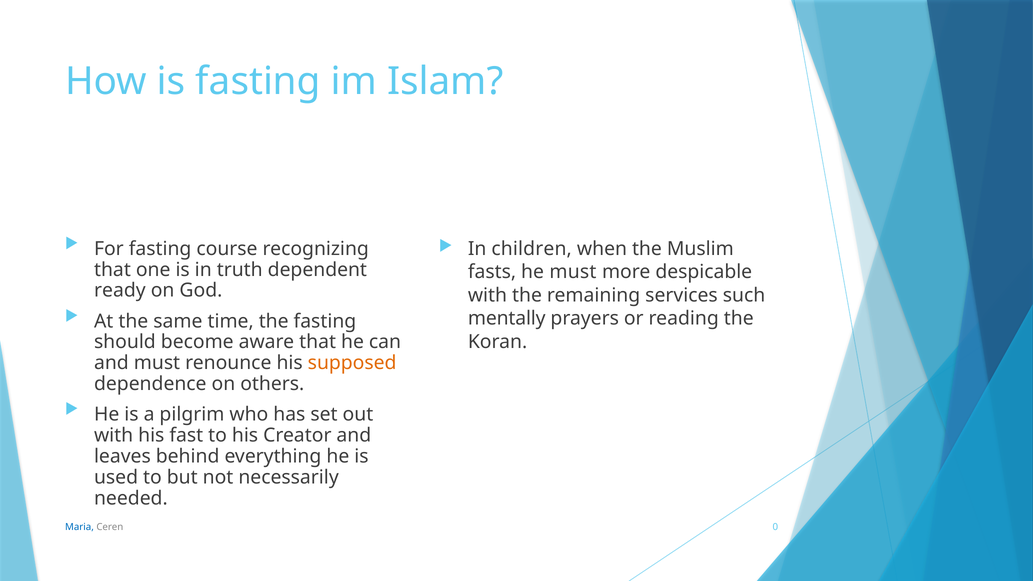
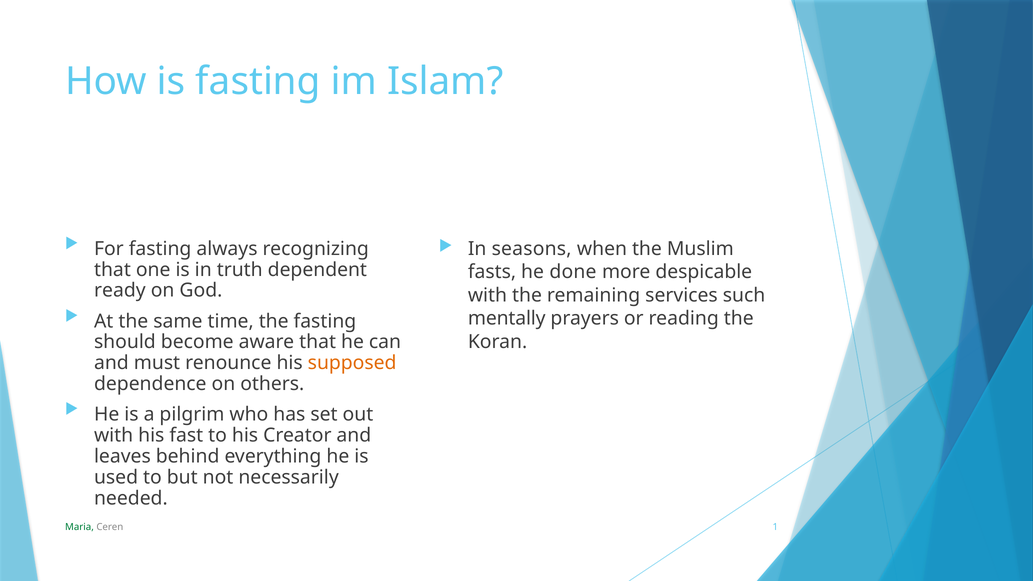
course: course -> always (227, 249)
children: children -> seasons (532, 249)
he must: must -> done (573, 272)
Maria colour: blue -> green (79, 527)
0: 0 -> 1 (775, 527)
